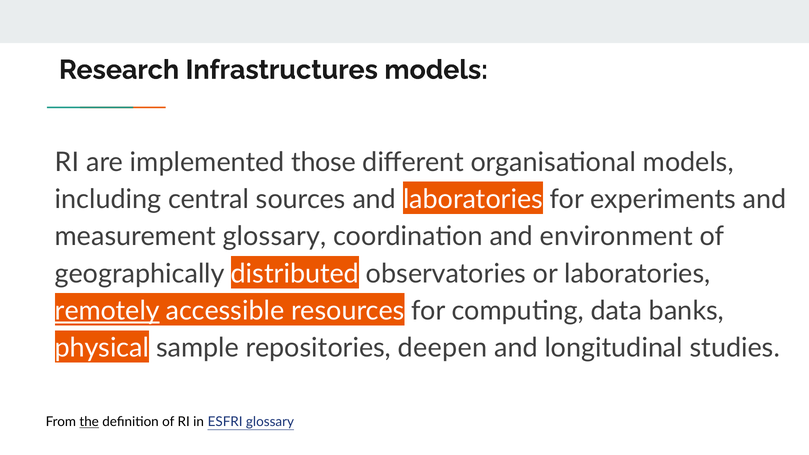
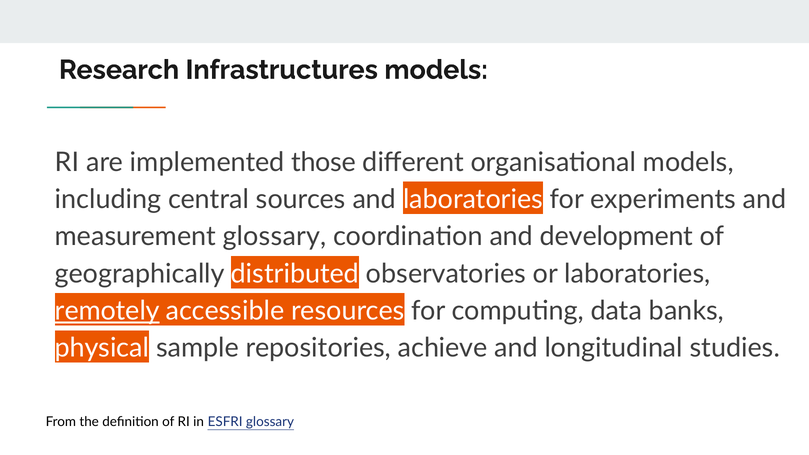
environment: environment -> development (617, 237)
deepen: deepen -> achieve (443, 348)
the underline: present -> none (89, 422)
